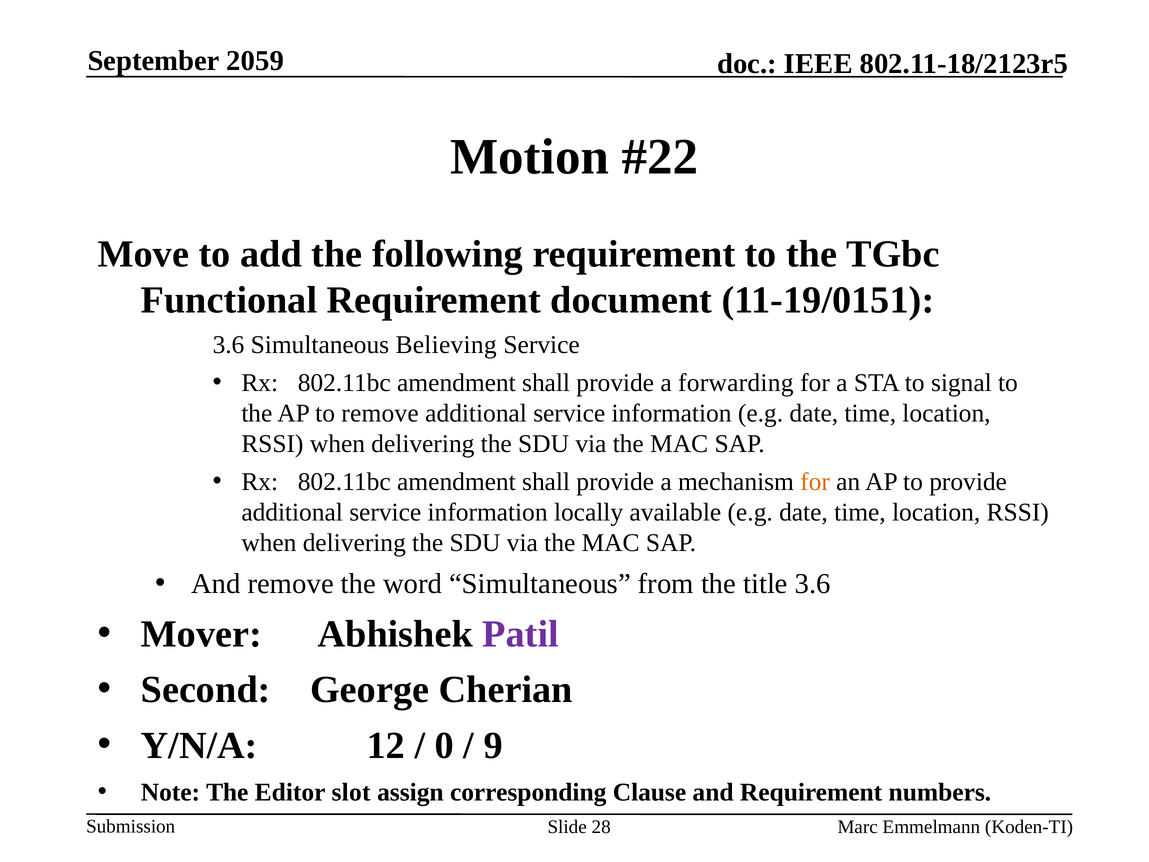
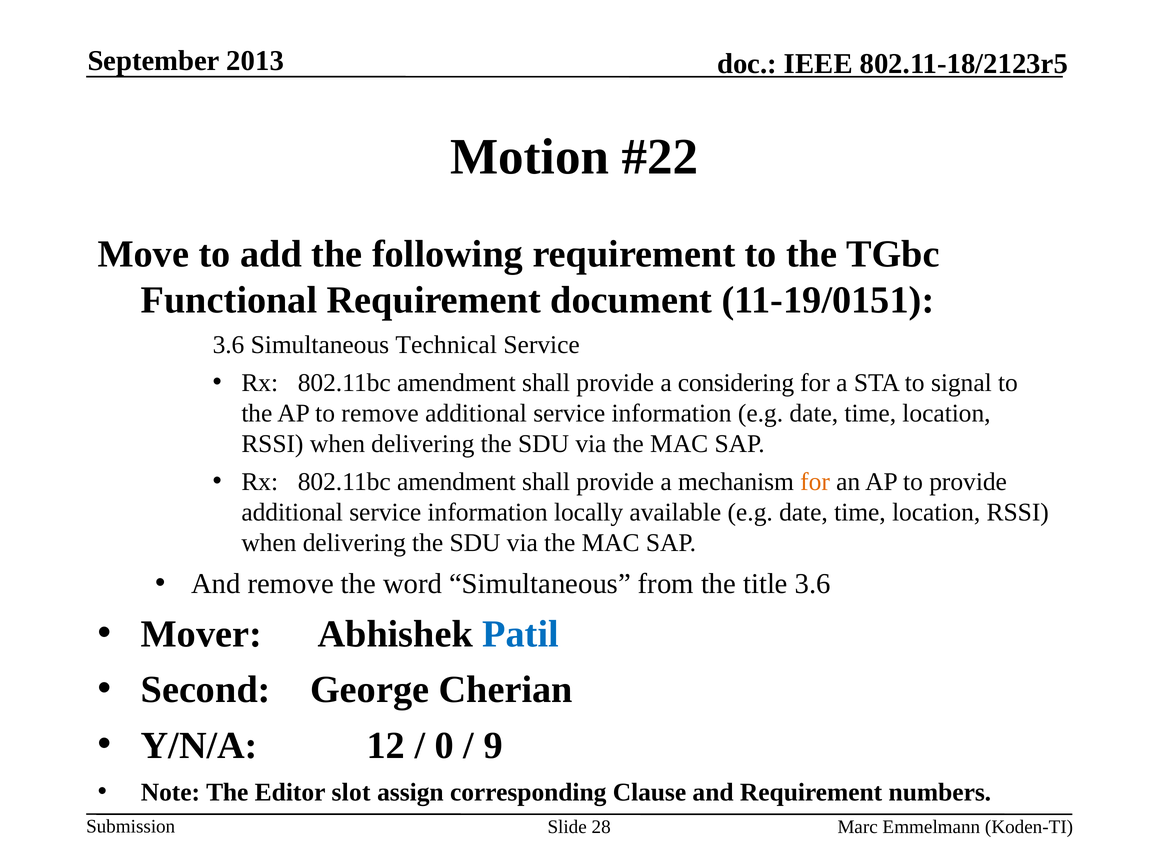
2059: 2059 -> 2013 (255, 61)
Believing: Believing -> Technical (446, 345)
forwarding: forwarding -> considering (736, 383)
Patil colour: purple -> blue (521, 634)
